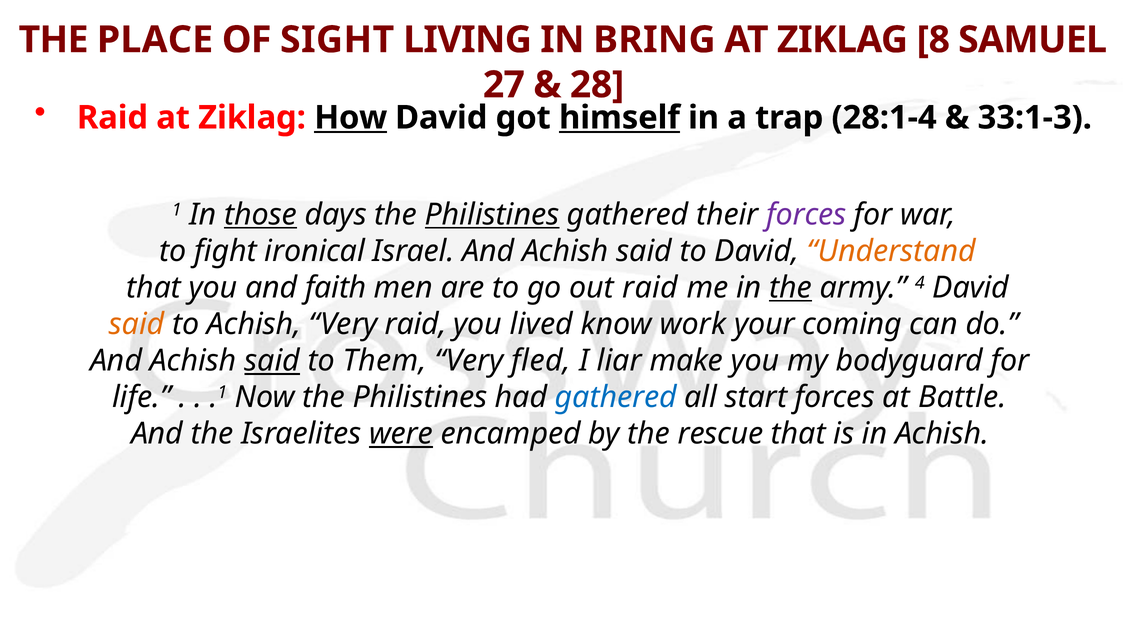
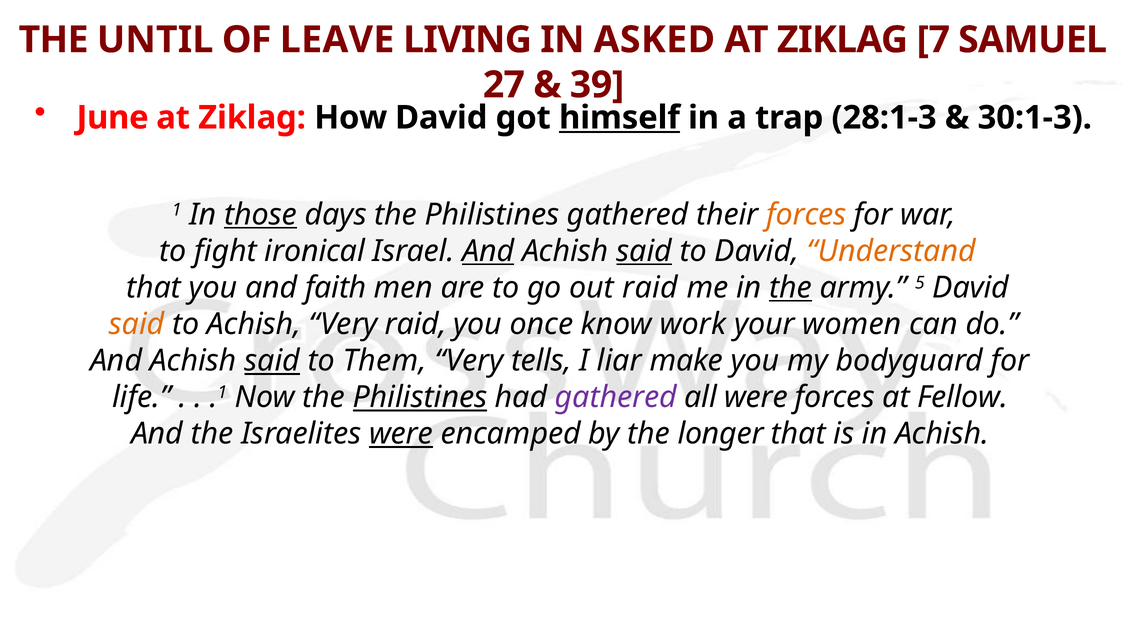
PLACE: PLACE -> UNTIL (155, 40)
SIGHT: SIGHT -> LEAVE (337, 40)
BRING: BRING -> ASKED (654, 40)
8: 8 -> 7 (933, 40)
28: 28 -> 39 (597, 85)
Raid: Raid -> June (113, 118)
How underline: present -> none (351, 118)
28:1-4: 28:1-4 -> 28:1-3 (884, 118)
33:1-3: 33:1-3 -> 30:1-3 (1035, 118)
Philistines underline: present -> none (492, 215)
forces colour: purple -> orange (806, 215)
And underline: none -> present (488, 251)
said underline: none -> present (644, 251)
4: 4 -> 5 (920, 283)
lived: lived -> once (542, 324)
coming: coming -> women (852, 324)
fled: fled -> tells (541, 361)
Philistines underline: none -> present (420, 397)
gathered colour: blue -> purple (616, 397)
all start: start -> were (756, 397)
Battle: Battle -> Fellow (963, 397)
rescue: rescue -> longer (721, 434)
